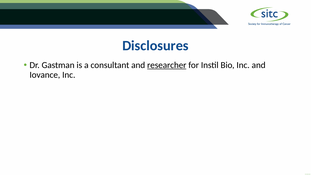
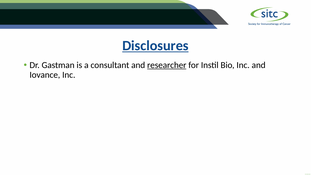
Disclosures underline: none -> present (155, 46)
